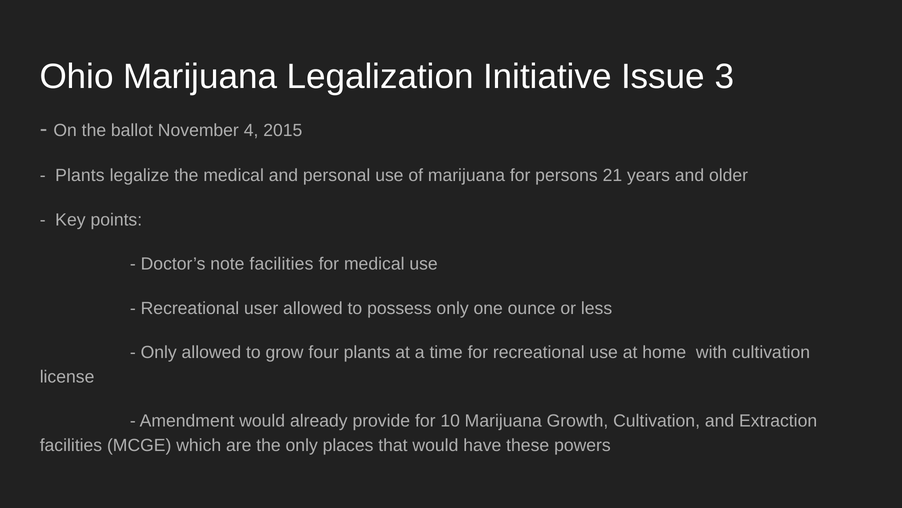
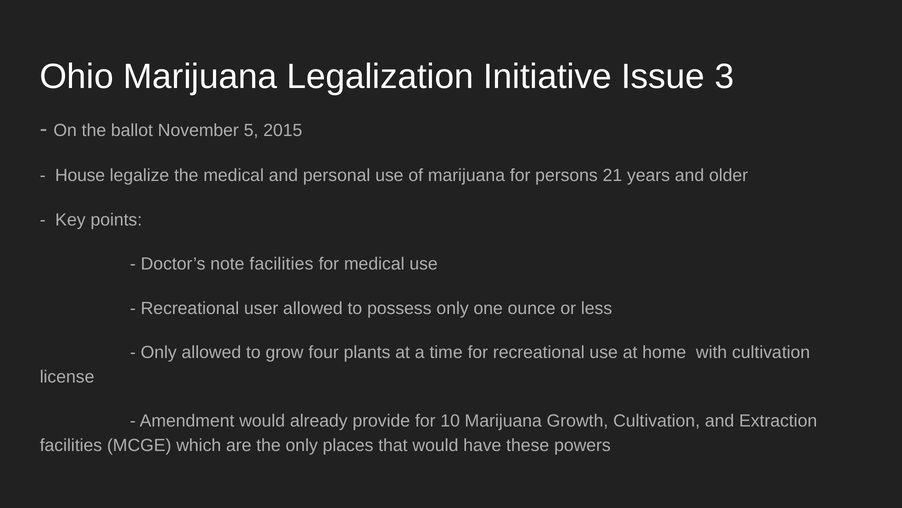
4: 4 -> 5 (251, 130)
Plants: Plants -> House (80, 175)
